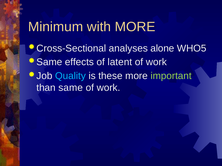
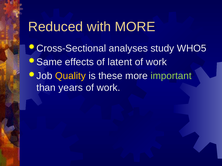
Minimum: Minimum -> Reduced (56, 27)
alone: alone -> study (162, 48)
Quality colour: light blue -> yellow (70, 76)
same: same -> years (71, 88)
